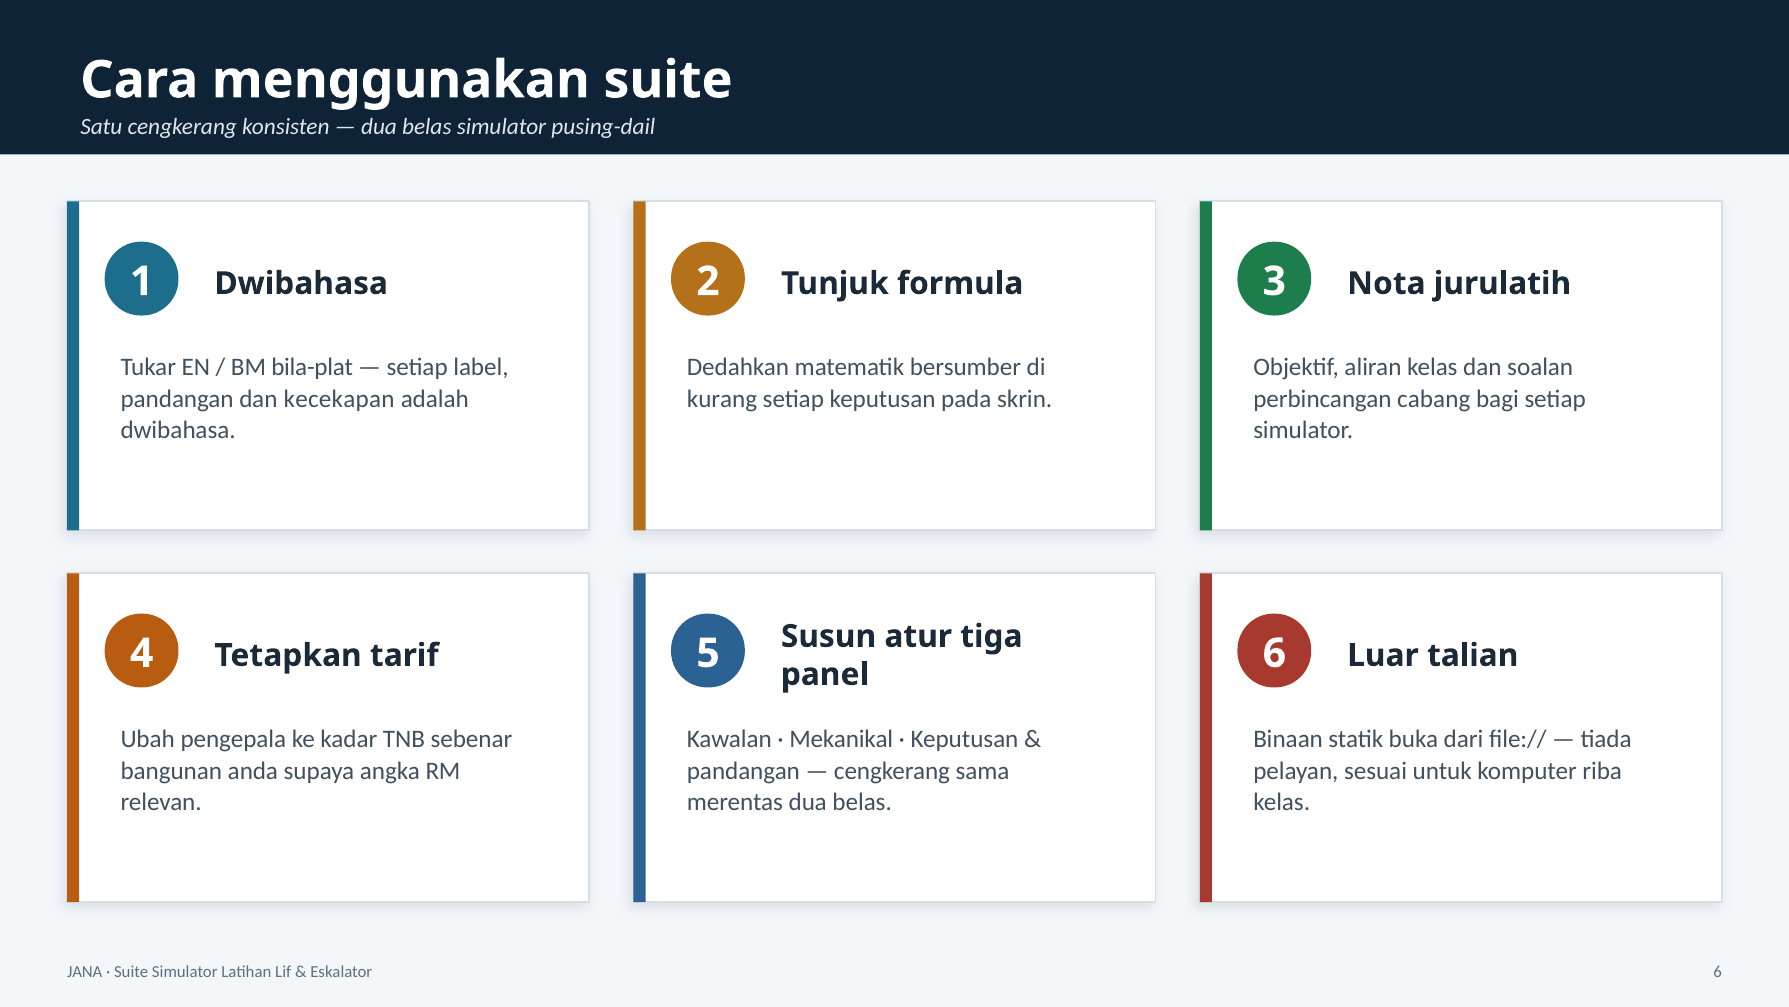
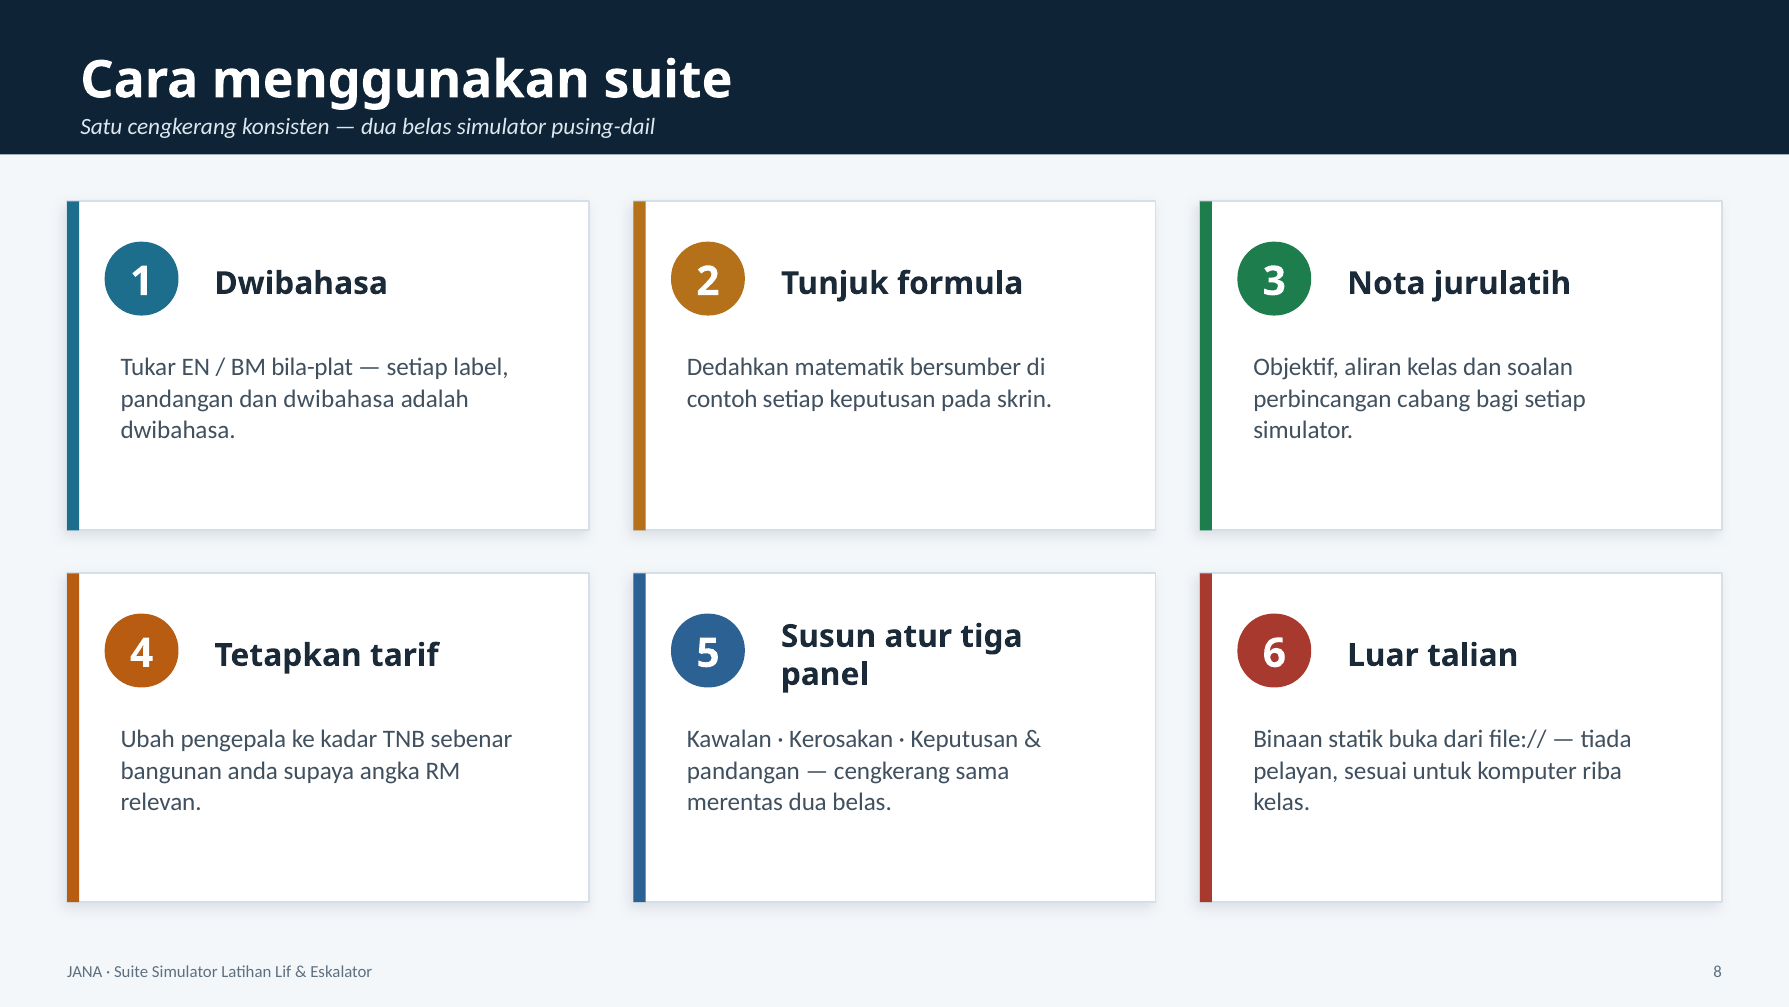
dan kecekapan: kecekapan -> dwibahasa (339, 399)
kurang: kurang -> contoh (722, 399)
Mekanikal: Mekanikal -> Kerosakan (841, 739)
Eskalator 6: 6 -> 8 (1718, 971)
